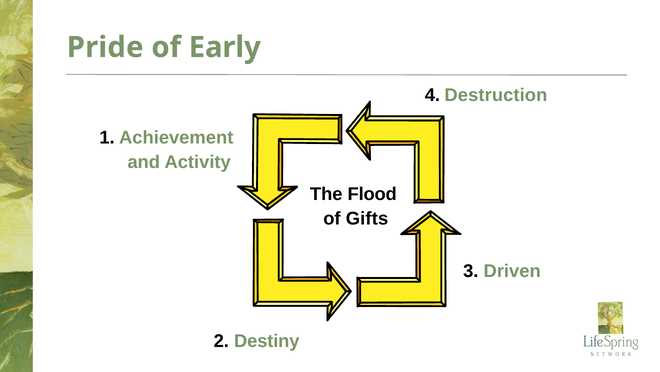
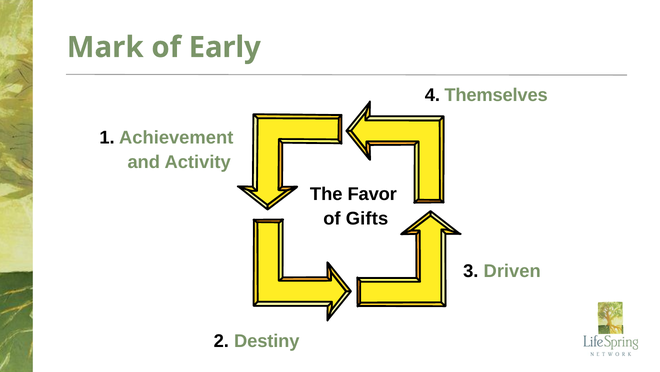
Pride: Pride -> Mark (105, 47)
Destruction: Destruction -> Themselves (496, 95)
Flood: Flood -> Favor (372, 194)
